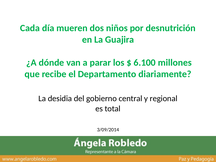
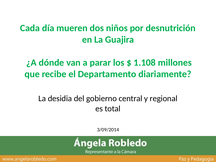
6.100: 6.100 -> 1.108 (145, 63)
